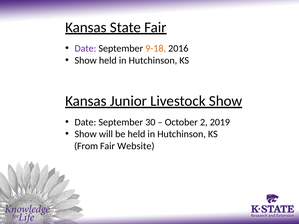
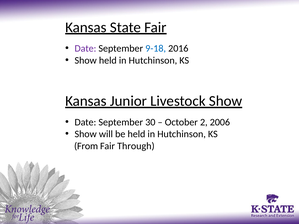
9-18 colour: orange -> blue (156, 48)
2019: 2019 -> 2006 (220, 122)
Website: Website -> Through (136, 146)
